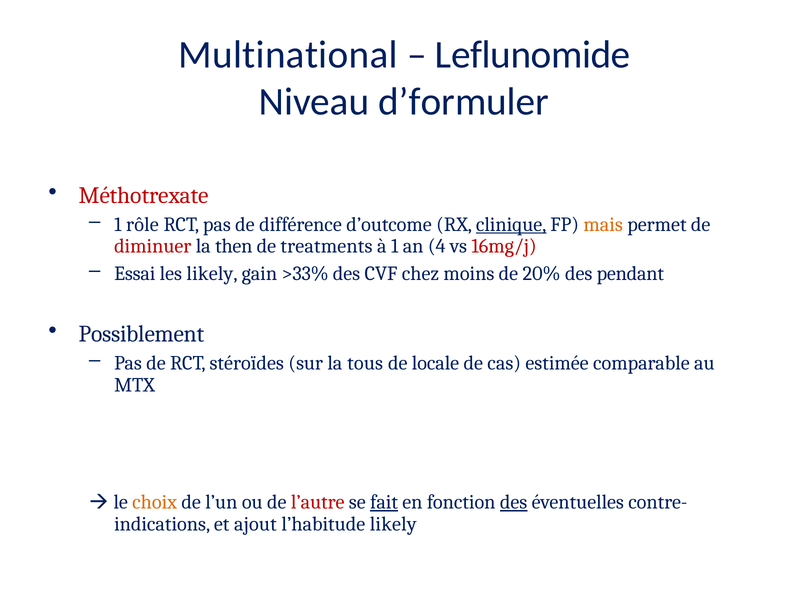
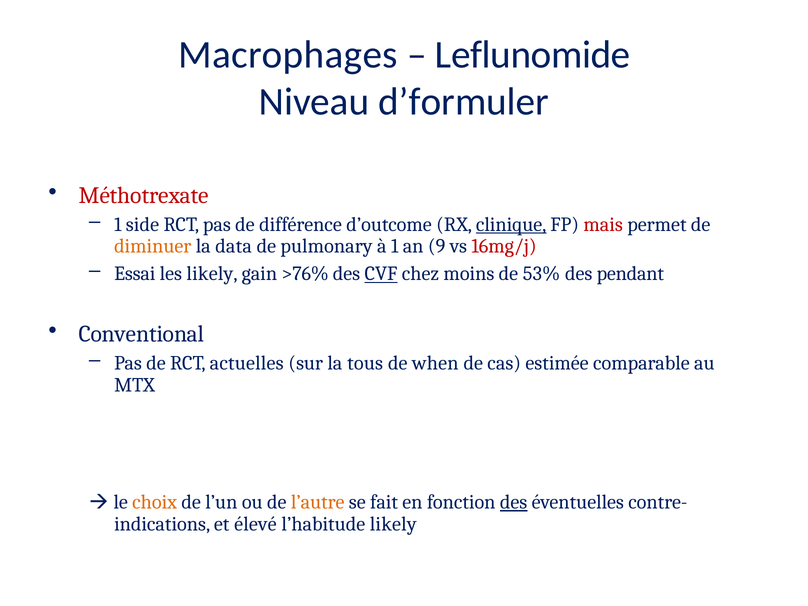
Multinational: Multinational -> Macrophages (288, 55)
rôle: rôle -> side (142, 224)
mais colour: orange -> red (603, 224)
diminuer colour: red -> orange (153, 246)
then: then -> data (234, 246)
treatments: treatments -> pulmonary (327, 246)
4: 4 -> 9 (437, 246)
>33%: >33% -> >76% (305, 274)
CVF underline: none -> present (381, 274)
20%: 20% -> 53% (541, 274)
Possiblement: Possiblement -> Conventional (142, 334)
stéroïdes: stéroïdes -> actuelles (247, 363)
locale: locale -> when (435, 363)
l’autre colour: red -> orange (318, 502)
fait underline: present -> none (384, 502)
ajout: ajout -> élevé (255, 524)
